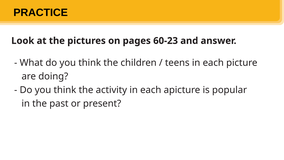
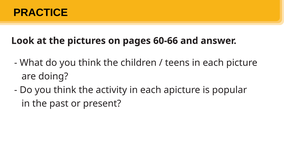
60-23: 60-23 -> 60-66 (166, 41)
